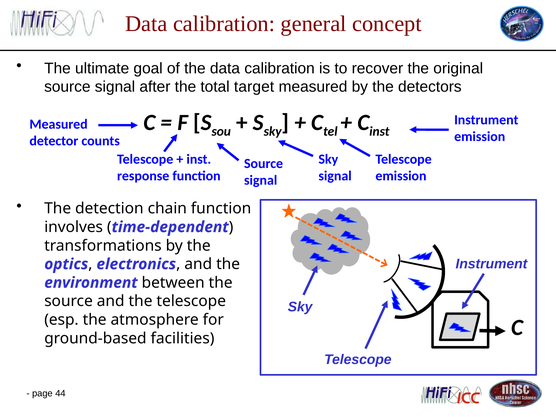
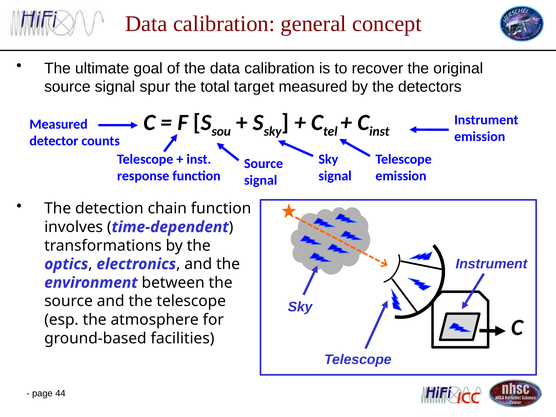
after: after -> spur (155, 87)
